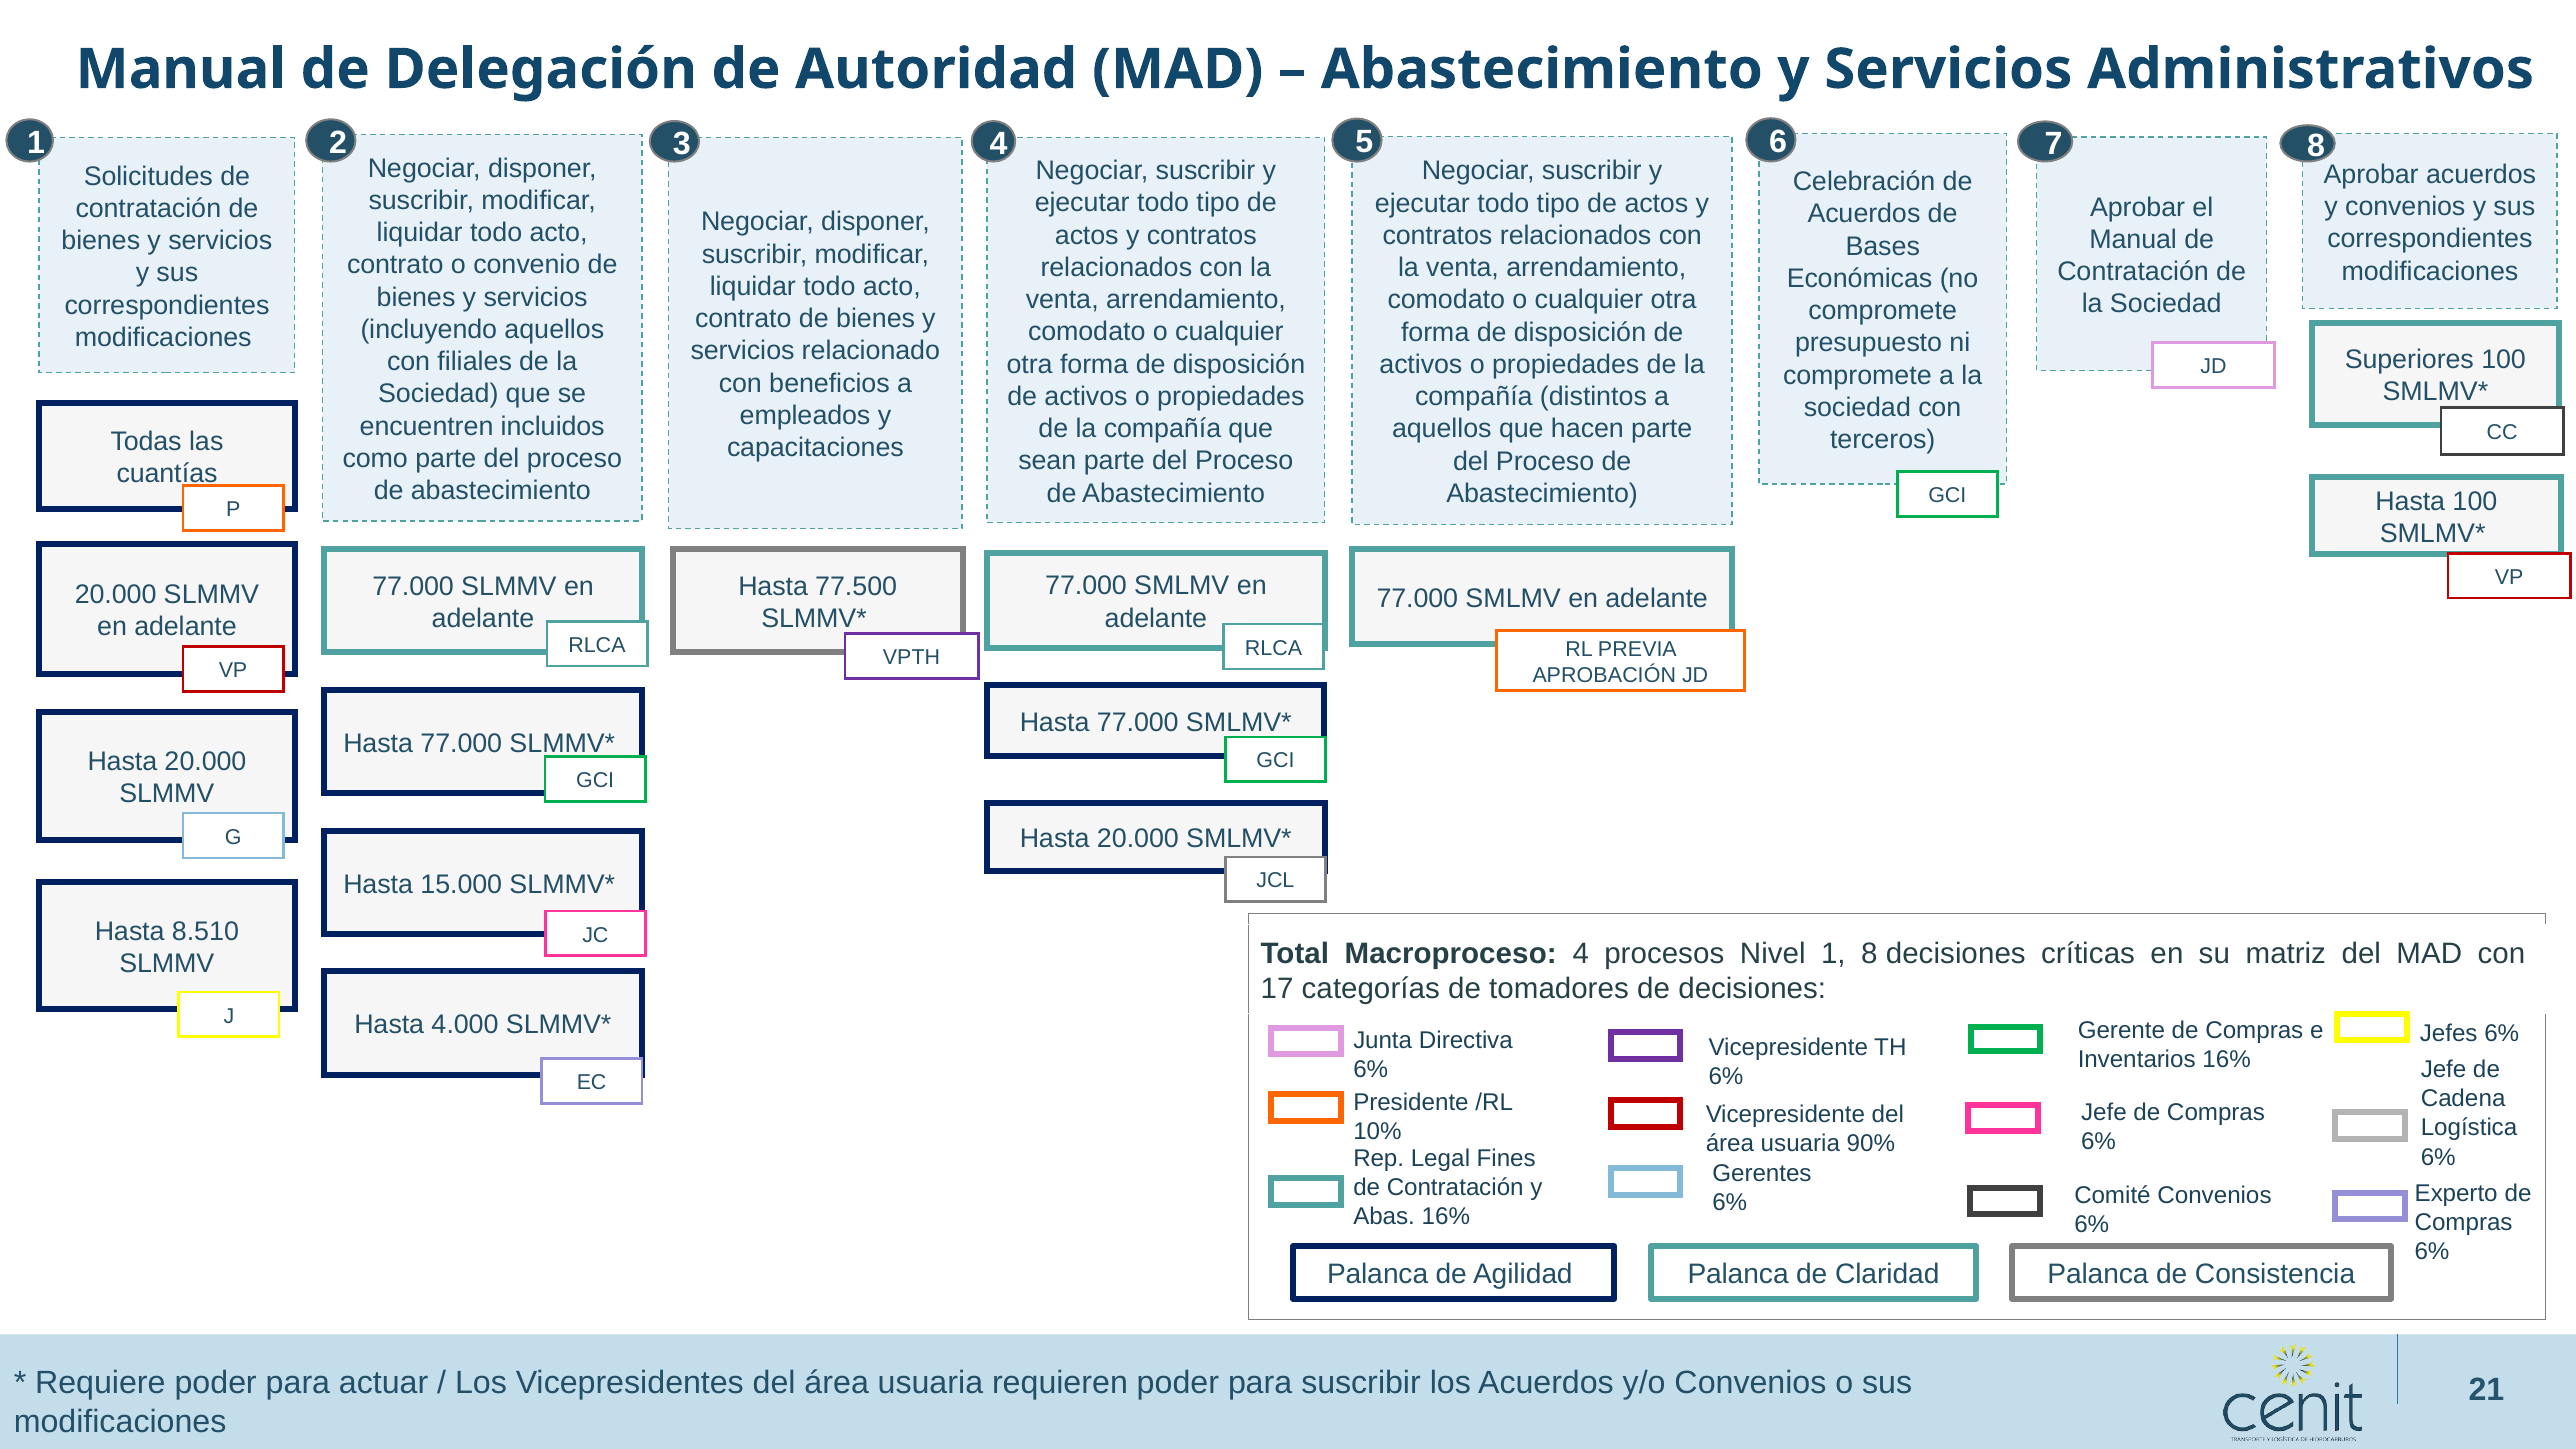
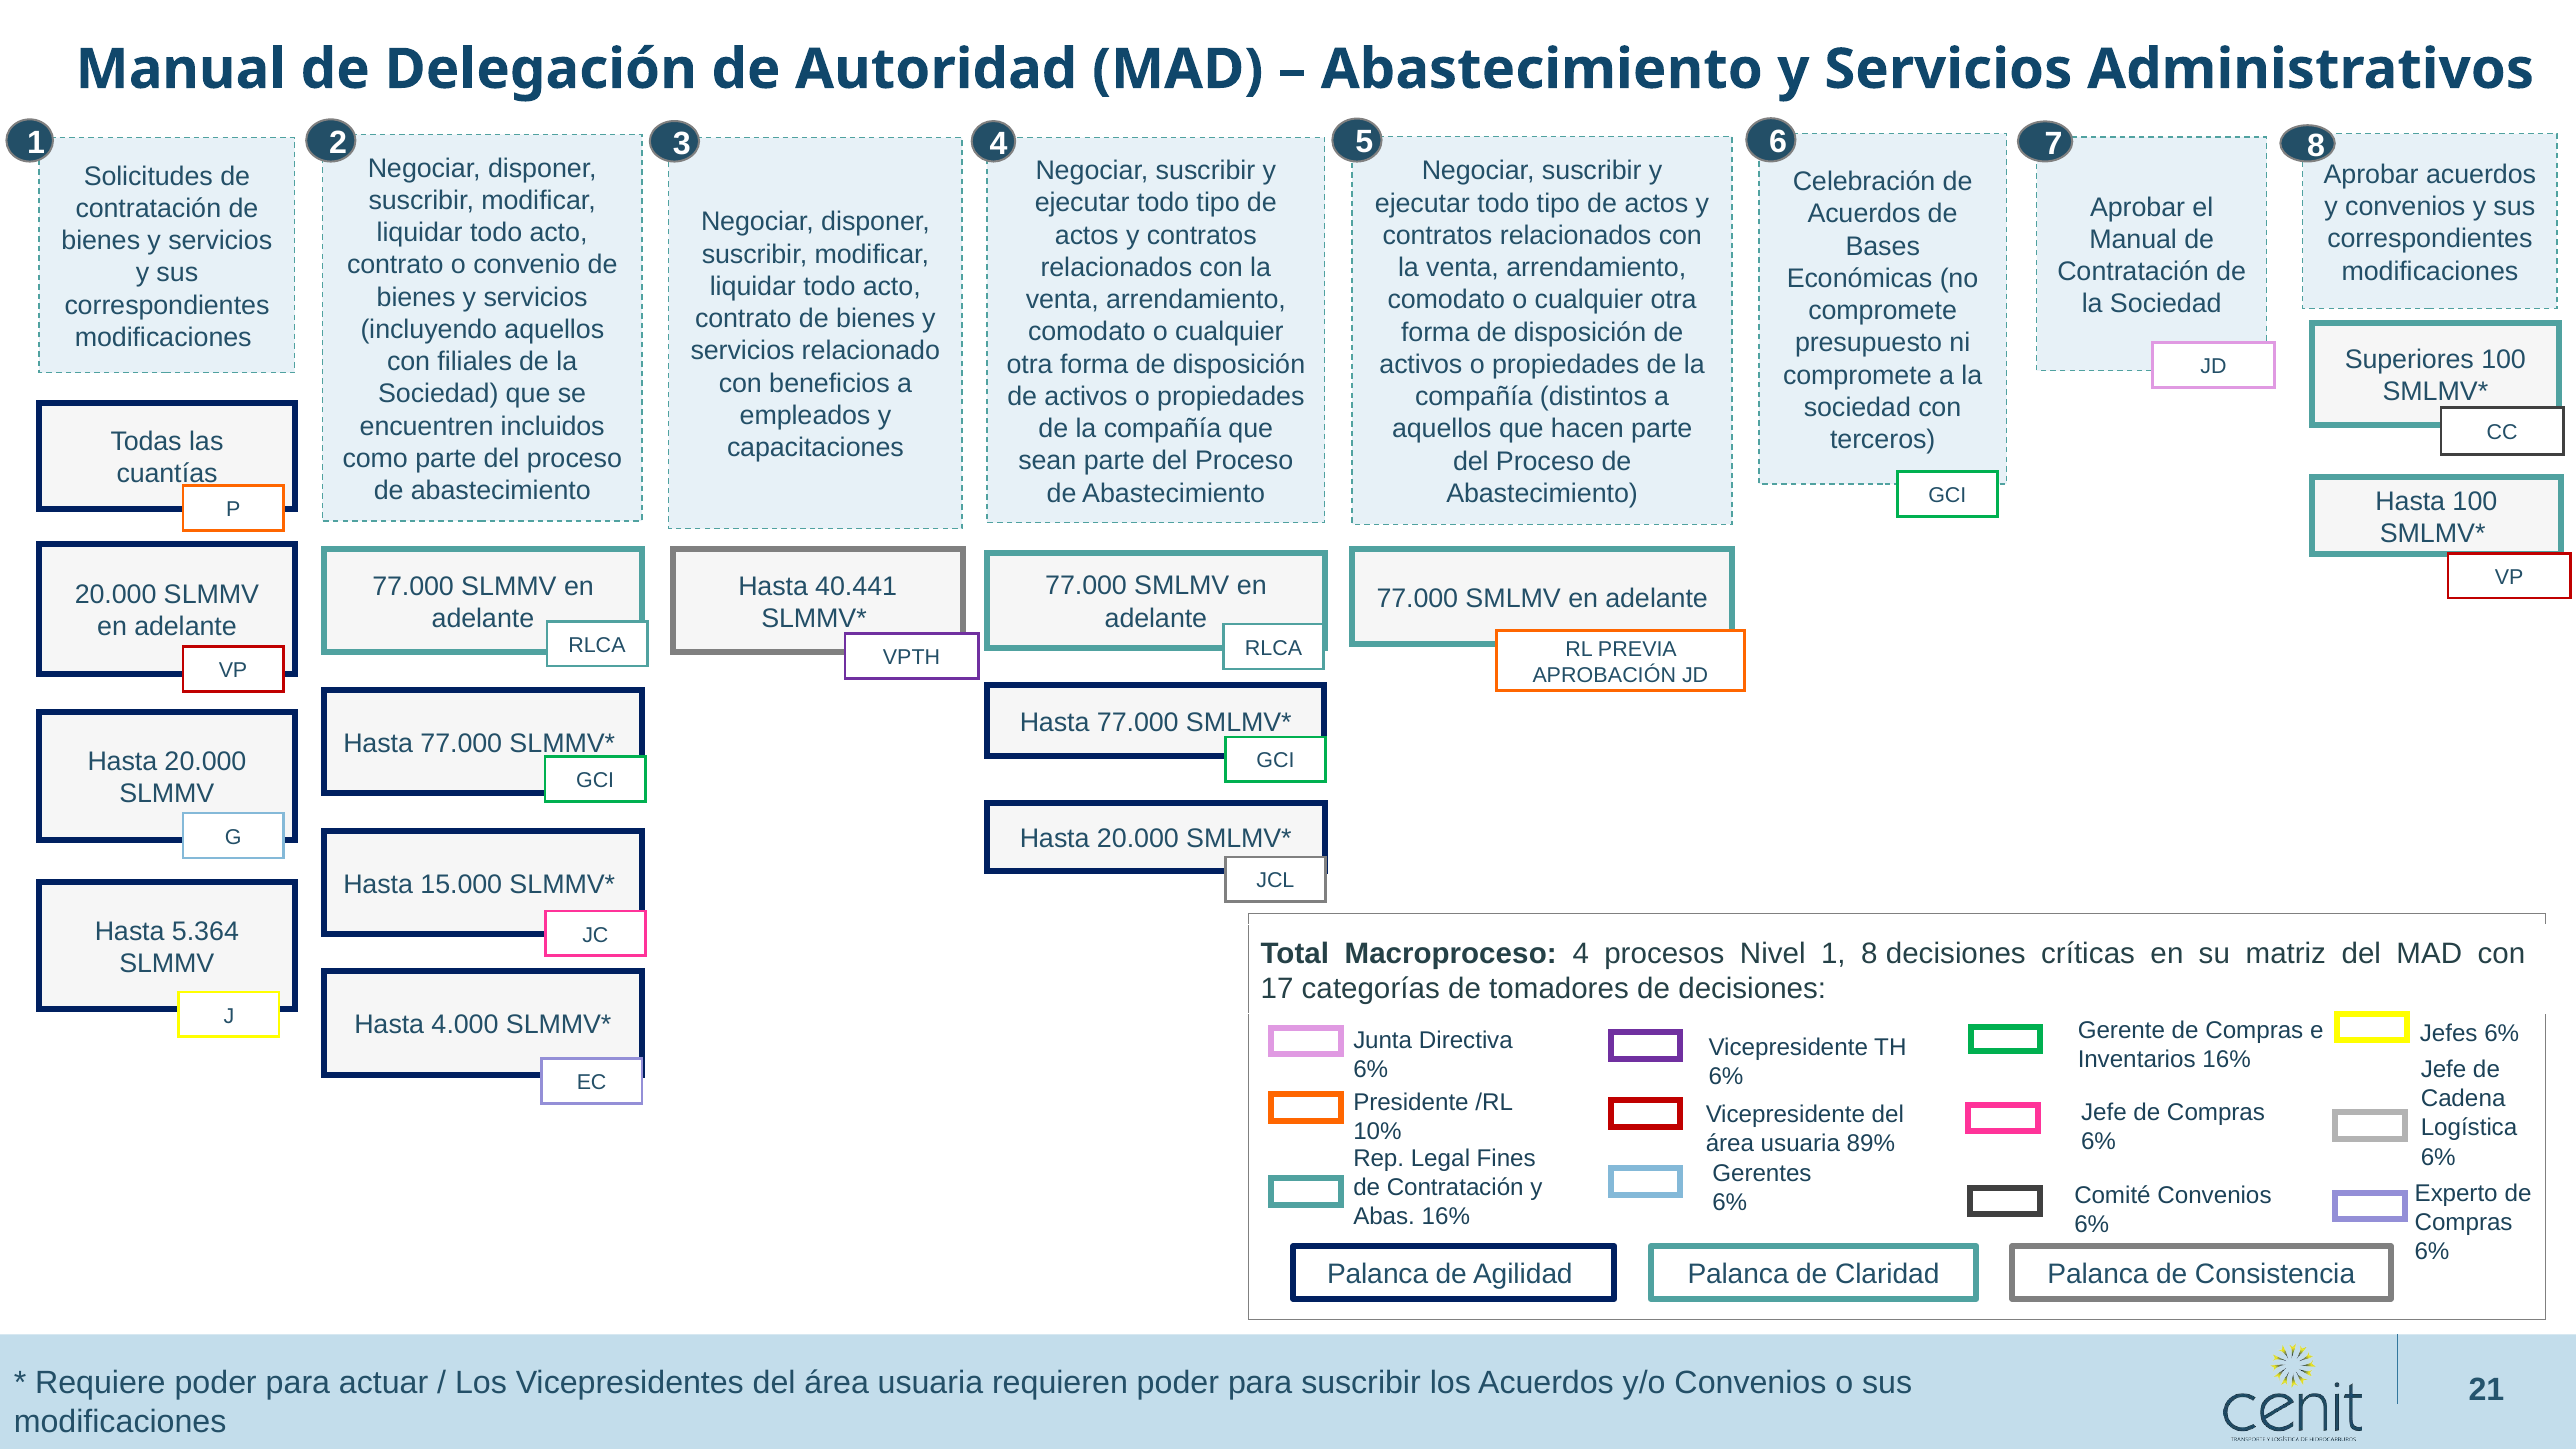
77.500: 77.500 -> 40.441 (856, 586)
8.510: 8.510 -> 5.364 (205, 931)
90%: 90% -> 89% (1871, 1143)
